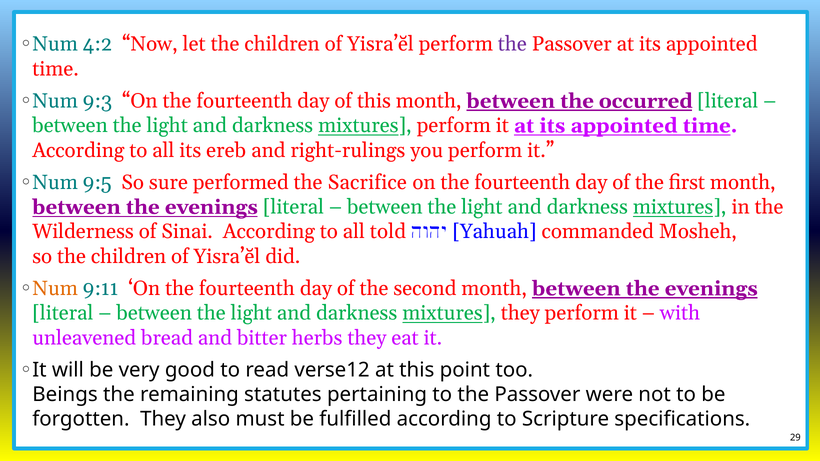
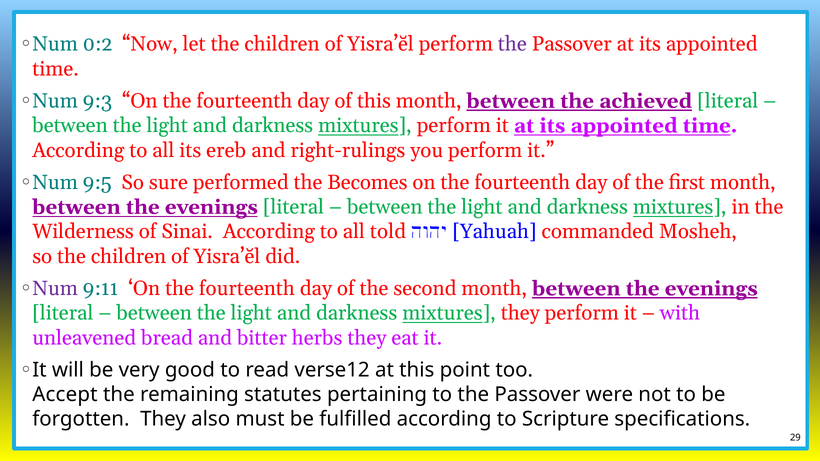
4:2: 4:2 -> 0:2 (98, 44)
occurred: occurred -> achieved (646, 101)
Sacrifice: Sacrifice -> Becomes (368, 183)
Num colour: orange -> purple (55, 289)
Beings: Beings -> Accept (65, 395)
